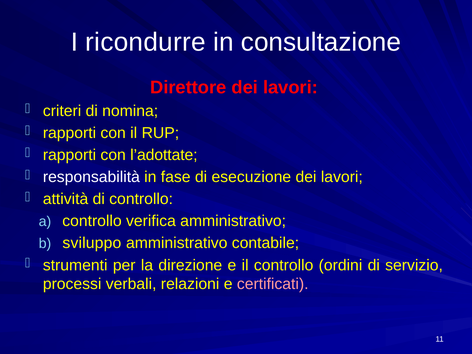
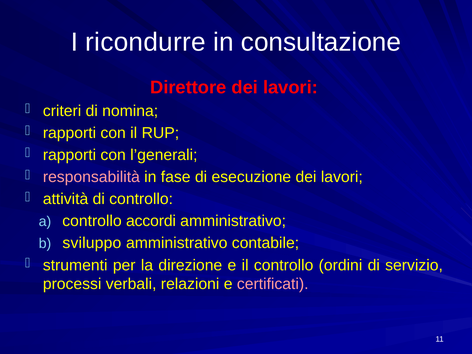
l’adottate: l’adottate -> l’generali (164, 155)
responsabilità colour: white -> pink (91, 177)
verifica: verifica -> accordi (151, 221)
